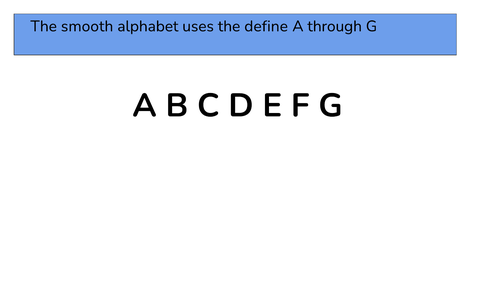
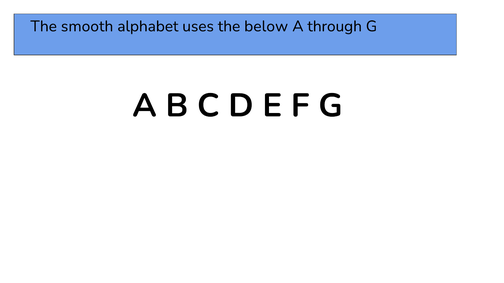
define: define -> below (266, 26)
